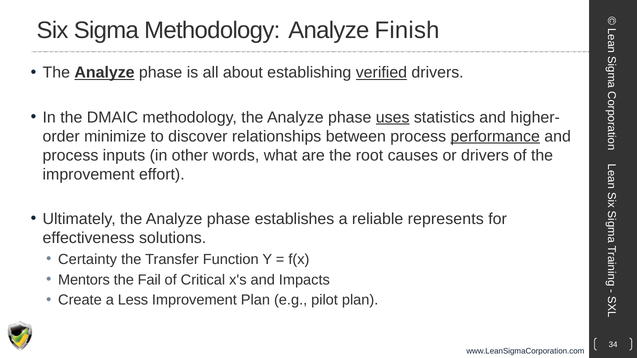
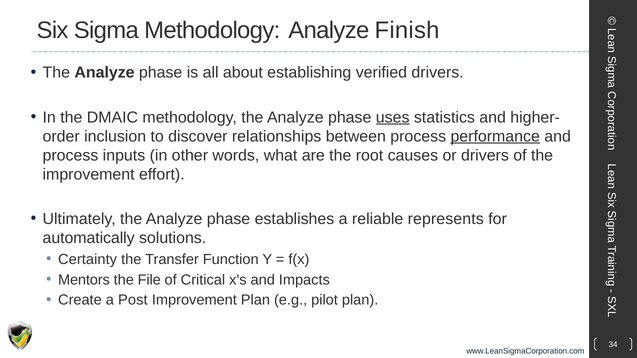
Analyze underline: present -> none (105, 73)
verified underline: present -> none (381, 73)
minimize: minimize -> inclusion (115, 136)
effectiveness: effectiveness -> automatically (89, 238)
Fail: Fail -> File (149, 280)
Less: Less -> Post (133, 300)
